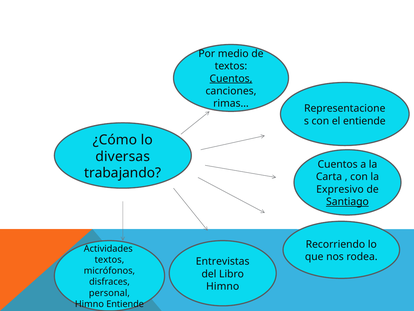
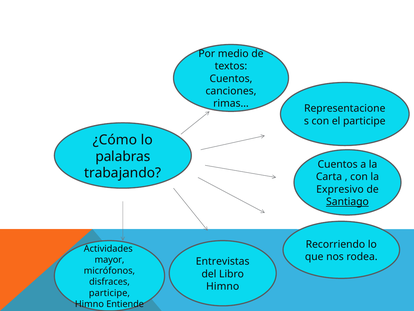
Cuentos underline: present -> none (231, 79)
el entiende: entiende -> participe (364, 121)
diversas: diversas -> palabras (123, 156)
textos: textos -> mayor (110, 259)
personal: personal -> participe (109, 293)
